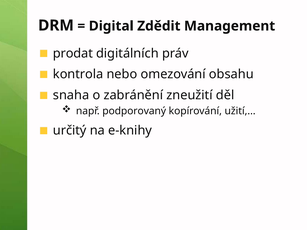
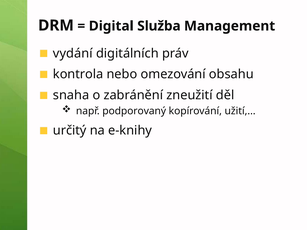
Zdědit: Zdědit -> Služba (159, 26)
prodat: prodat -> vydání (73, 53)
